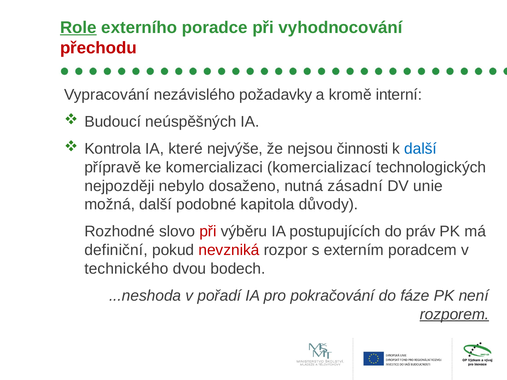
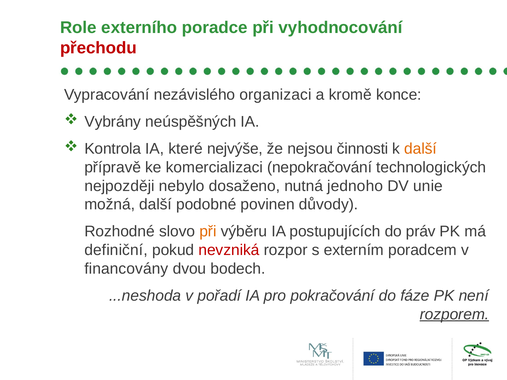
Role underline: present -> none (78, 28)
požadavky: požadavky -> organizaci (276, 95)
interní: interní -> konce (399, 95)
Budoucí: Budoucí -> Vybrány (113, 122)
další colour: blue -> orange (420, 149)
komercializací: komercializací -> nepokračování (320, 168)
zásadní: zásadní -> jednoho (355, 186)
kapitola: kapitola -> povinen (268, 205)
při colour: red -> orange (208, 232)
technického: technického -> financovány (126, 269)
